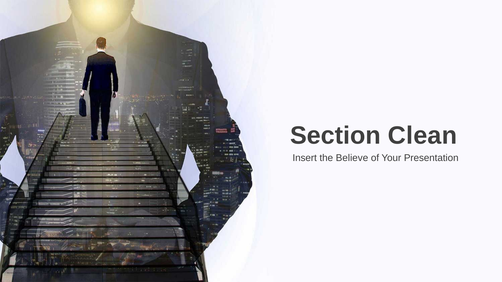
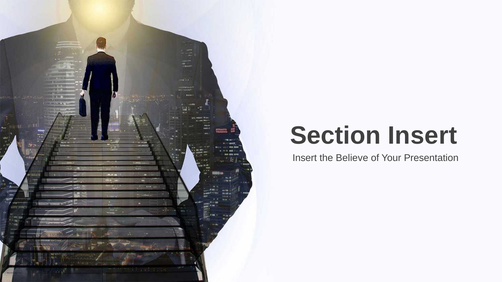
Section Clean: Clean -> Insert (422, 136)
